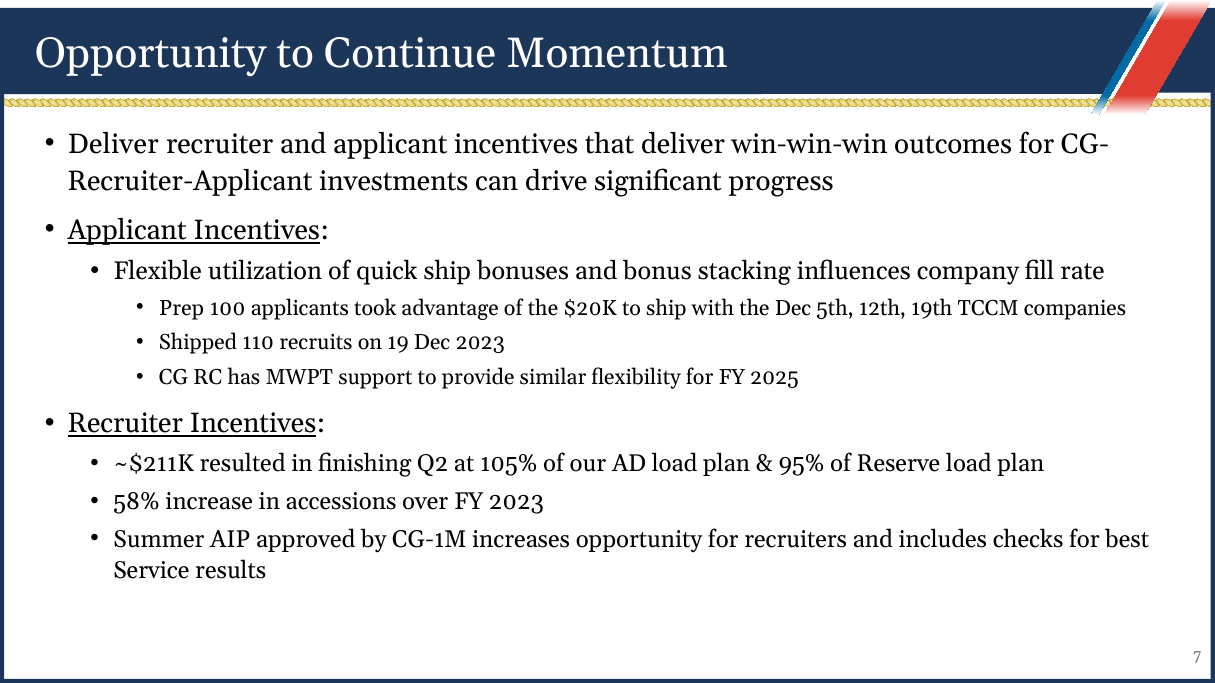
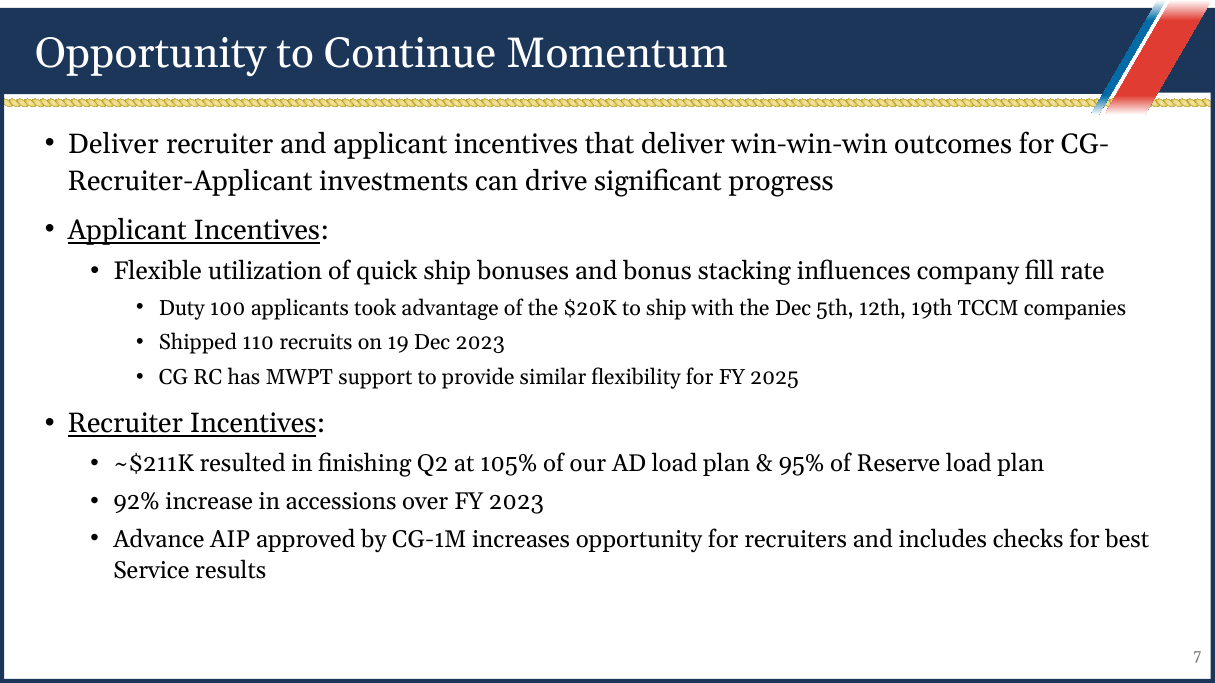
Prep: Prep -> Duty (182, 308)
58%: 58% -> 92% (137, 502)
Summer: Summer -> Advance (159, 540)
